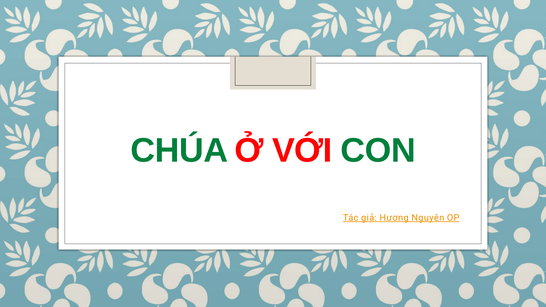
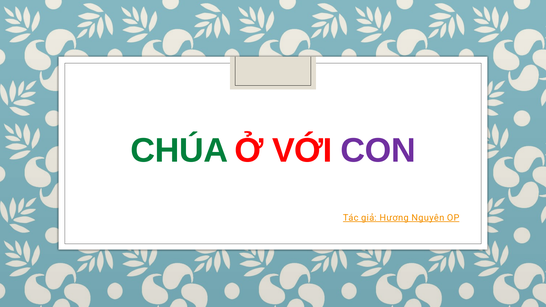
CON colour: green -> purple (378, 151)
